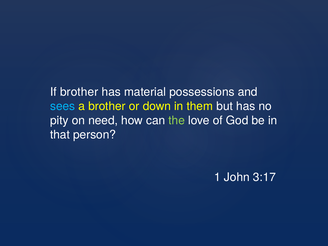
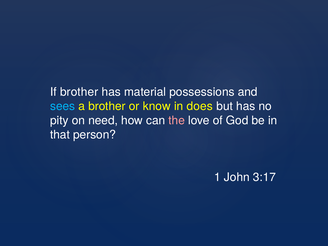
down: down -> know (157, 106)
them: them -> does (200, 106)
the colour: light green -> pink (177, 120)
